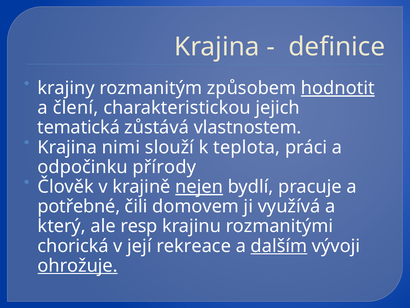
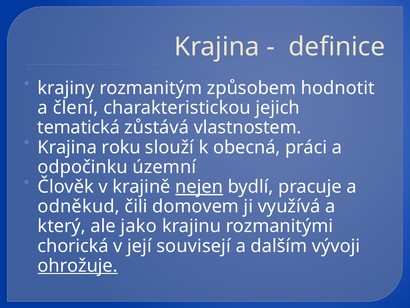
hodnotit underline: present -> none (338, 88)
nimi: nimi -> roku (121, 147)
teplota: teplota -> obecná (247, 147)
přírody: přírody -> územní (164, 167)
potřebné: potřebné -> odněkud (79, 206)
resp: resp -> jako (139, 226)
rekreace: rekreace -> souvisejí (194, 246)
dalším underline: present -> none (279, 246)
